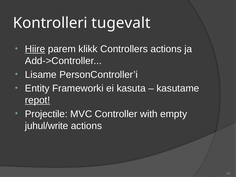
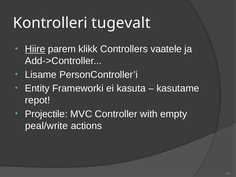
Controllers actions: actions -> vaatele (166, 49)
repot underline: present -> none (38, 100)
juhul/write: juhul/write -> peal/write (46, 126)
